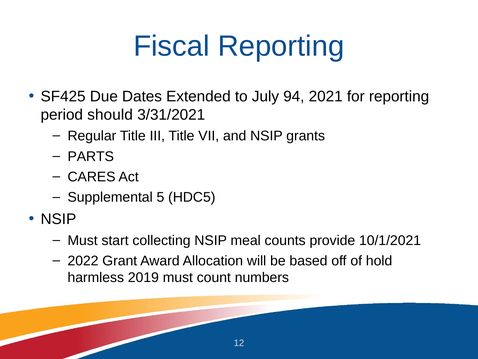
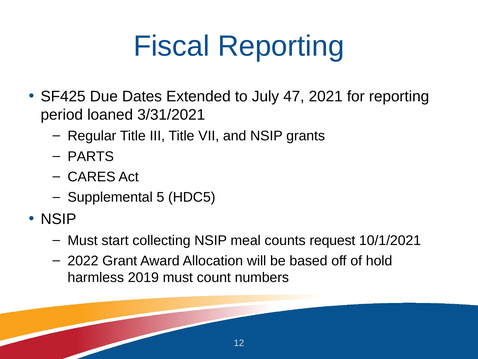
94: 94 -> 47 (294, 96)
should: should -> loaned (110, 115)
provide: provide -> request (332, 240)
